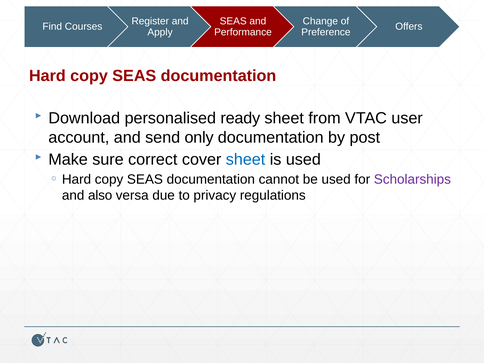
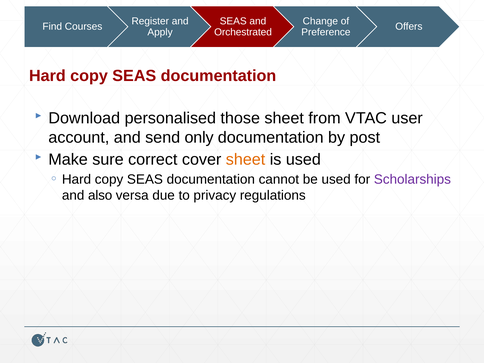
Performance: Performance -> Orchestrated (243, 32)
ready: ready -> those (240, 118)
sheet colour: blue -> orange (246, 160)
